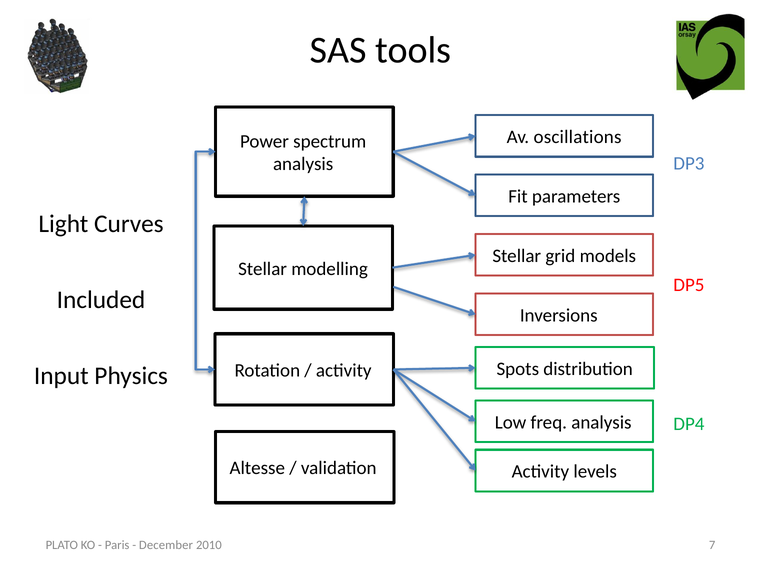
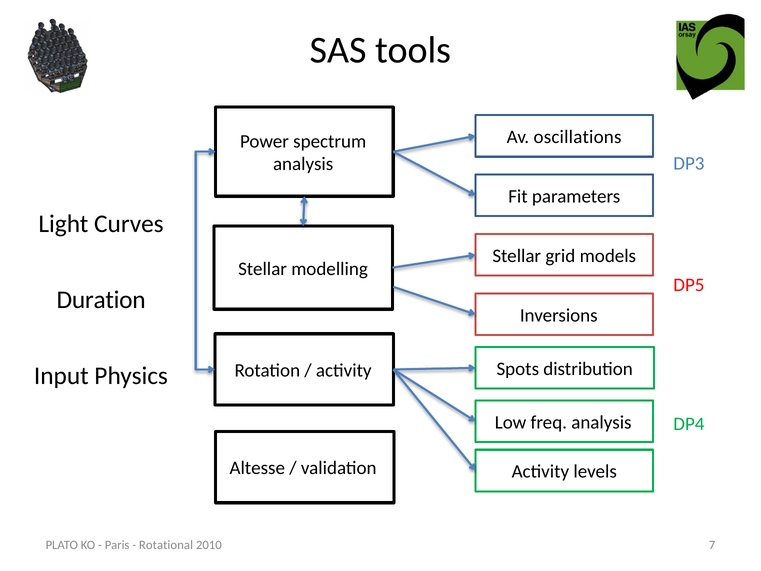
Included: Included -> Duration (101, 300)
December: December -> Rotational (166, 545)
